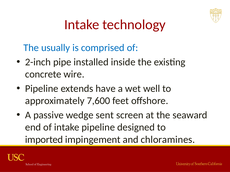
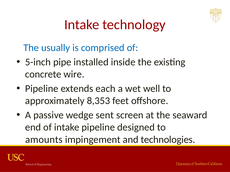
2-inch: 2-inch -> 5-inch (38, 62)
have: have -> each (106, 89)
7,600: 7,600 -> 8,353 (98, 101)
imported: imported -> amounts (44, 140)
chloramines: chloramines -> technologies (168, 140)
